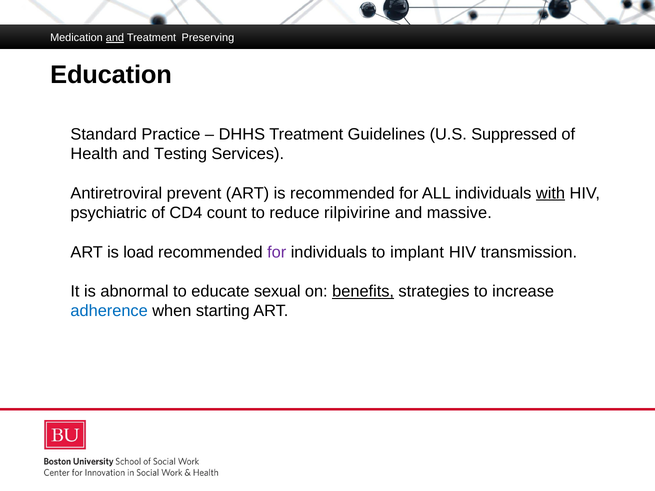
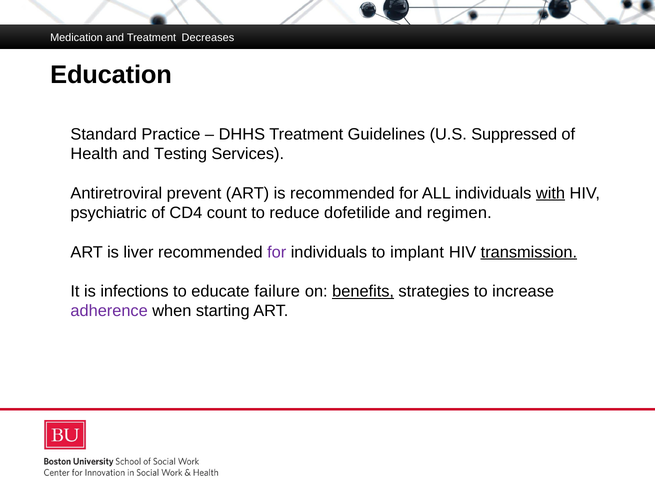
and underline: present -> none (115, 38)
Preserving: Preserving -> Decreases (208, 38)
rilpivirine: rilpivirine -> dofetilide (357, 213)
massive: massive -> regimen (459, 213)
load: load -> liver (139, 252)
transmission underline: none -> present (529, 252)
abnormal: abnormal -> infections (135, 292)
sexual: sexual -> failure (277, 292)
adherence colour: blue -> purple (109, 311)
